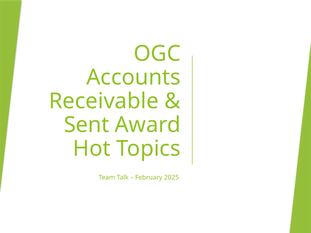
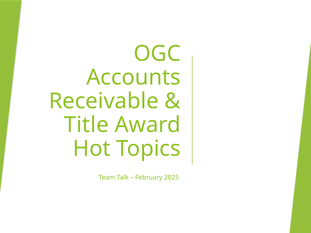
Sent: Sent -> Title (86, 125)
